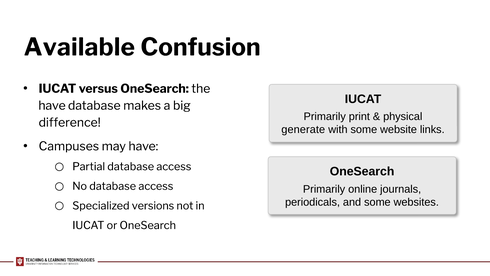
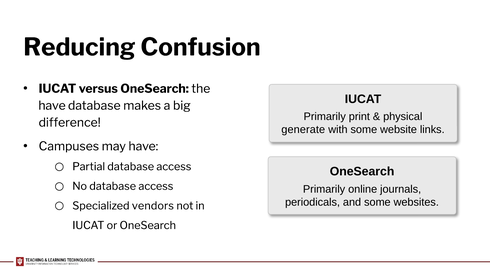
Available: Available -> Reducing (79, 47)
versions: versions -> vendors (153, 206)
